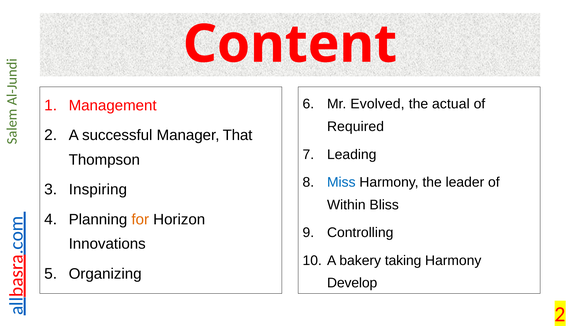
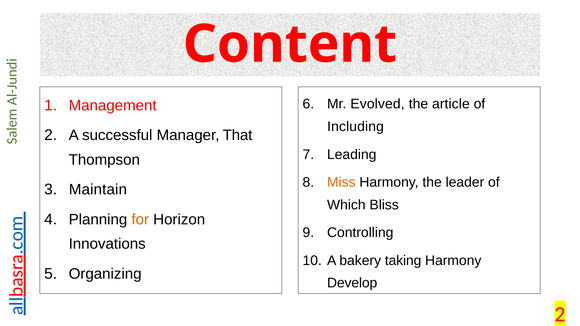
actual: actual -> article (451, 104)
Required: Required -> Including (356, 127)
Miss colour: blue -> orange (341, 182)
Inspiring: Inspiring -> Maintain (98, 190)
Within: Within -> Which (346, 205)
